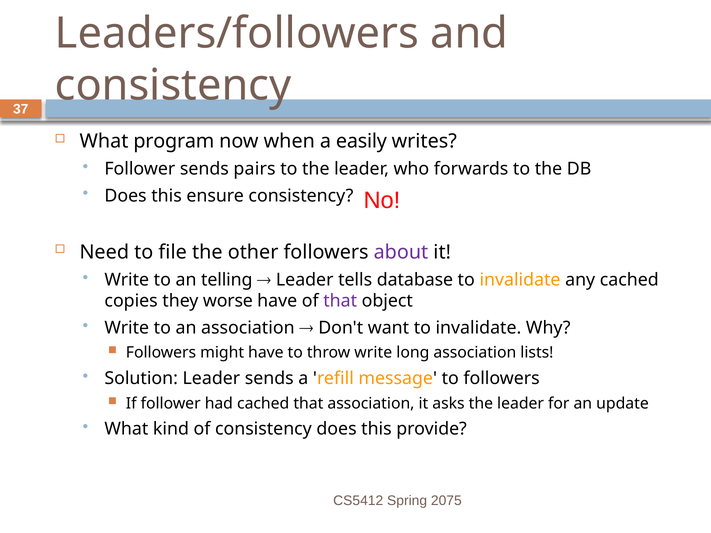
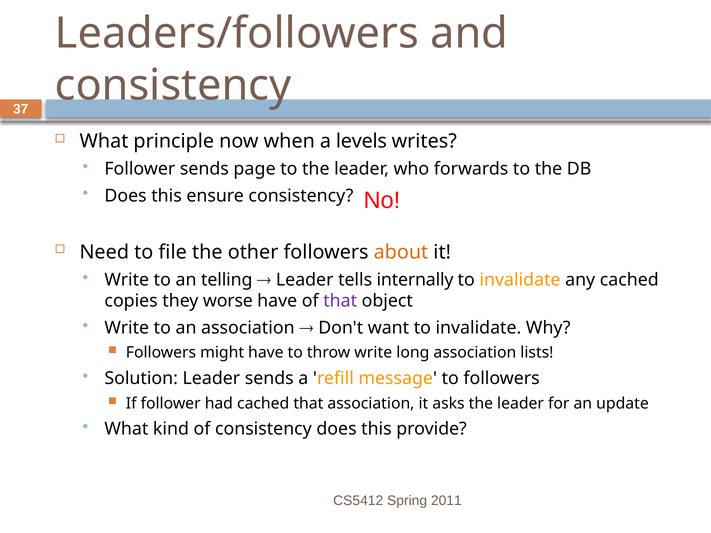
program: program -> principle (174, 141)
easily: easily -> levels (361, 141)
pairs: pairs -> page (255, 169)
about colour: purple -> orange (401, 252)
database: database -> internally (415, 280)
2075: 2075 -> 2011 (446, 501)
